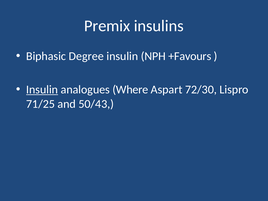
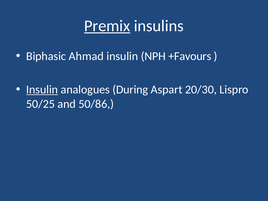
Premix underline: none -> present (107, 26)
Degree: Degree -> Ahmad (86, 56)
Where: Where -> During (130, 90)
72/30: 72/30 -> 20/30 (201, 90)
71/25: 71/25 -> 50/25 (41, 104)
50/43: 50/43 -> 50/86 (96, 104)
